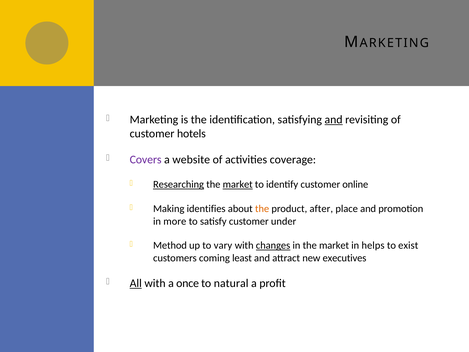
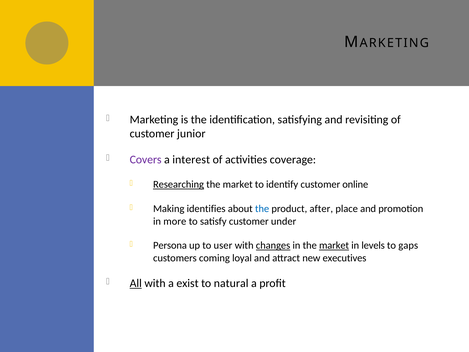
and underline: present -> none (334, 120)
hotels: hotels -> junior (191, 134)
website: website -> interest (191, 159)
market underline: present -> none (238, 184)
the colour: orange -> blue (262, 209)
Method: Method -> Persona (170, 245)
vary: vary -> user (223, 245)
market underline: none -> present (334, 245)
helps: helps -> levels (373, 245)
exist: exist -> gaps (408, 245)
least: least -> loyal (242, 258)
once: once -> exist (188, 283)
